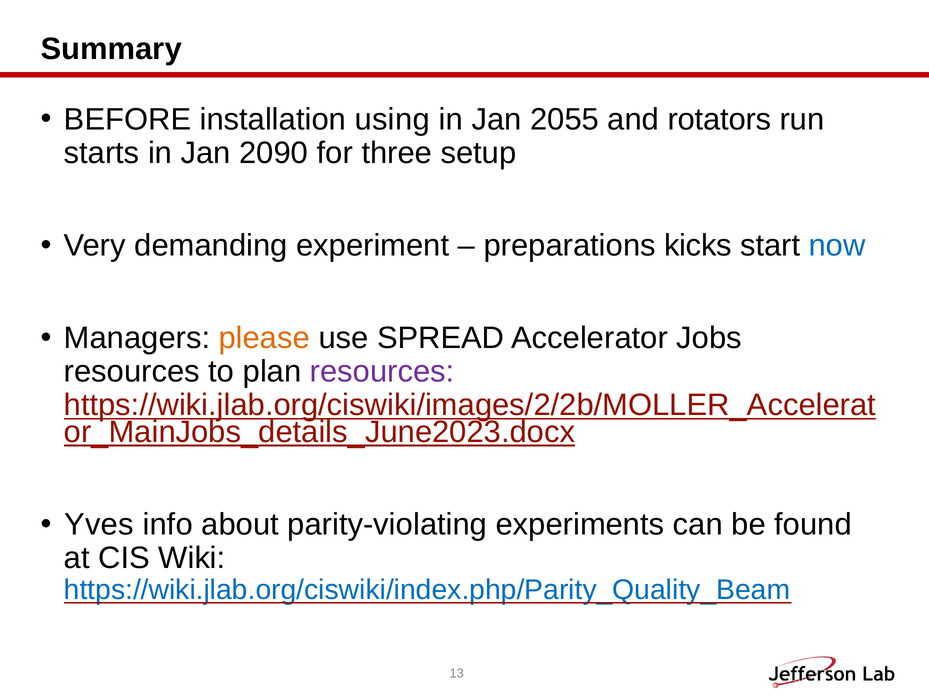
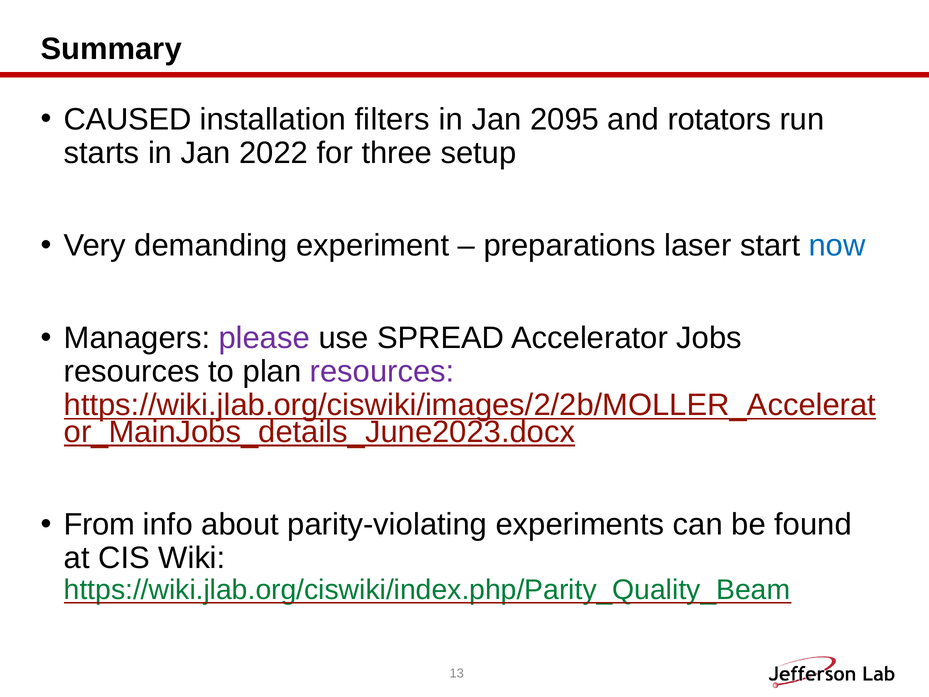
BEFORE: BEFORE -> CAUSED (128, 119)
using: using -> filters (392, 119)
2055: 2055 -> 2095 (565, 119)
2090: 2090 -> 2022 (274, 153)
kicks: kicks -> laser (698, 245)
please colour: orange -> purple (264, 338)
Yves: Yves -> From (99, 524)
https://wiki.jlab.org/ciswiki/index.php/Parity_Quality_Beam colour: blue -> green (427, 590)
